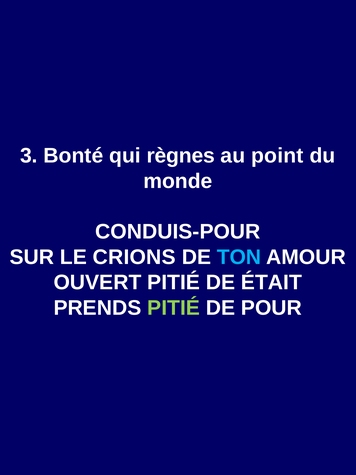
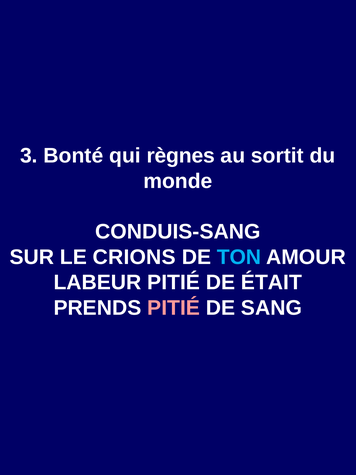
point: point -> sortit (277, 156)
CONDUIS-POUR: CONDUIS-POUR -> CONDUIS-SANG (178, 232)
OUVERT: OUVERT -> LABEUR (97, 282)
PITIÉ colour: light green -> pink (174, 308)
POUR: POUR -> SANG (271, 308)
